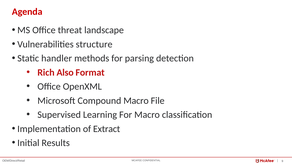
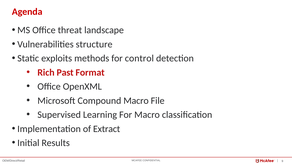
handler: handler -> exploits (57, 58)
parsing: parsing -> control (139, 58)
Also: Also -> Past (65, 73)
